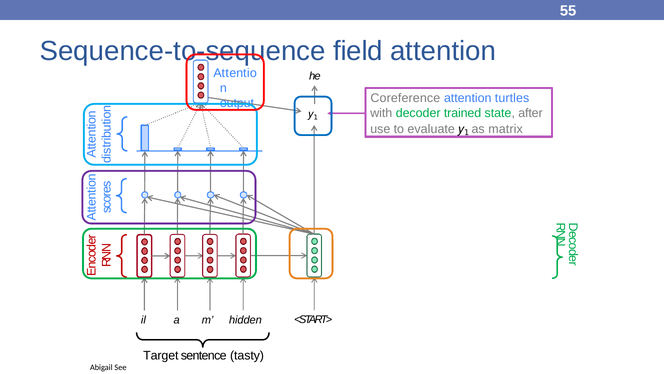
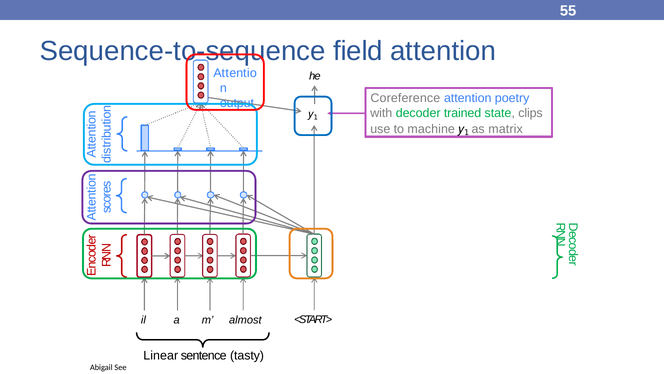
turtles: turtles -> poetry (512, 98)
after: after -> clips (530, 113)
evaluate: evaluate -> machine (431, 129)
hidden: hidden -> almost (245, 320)
Target: Target -> Linear (161, 355)
